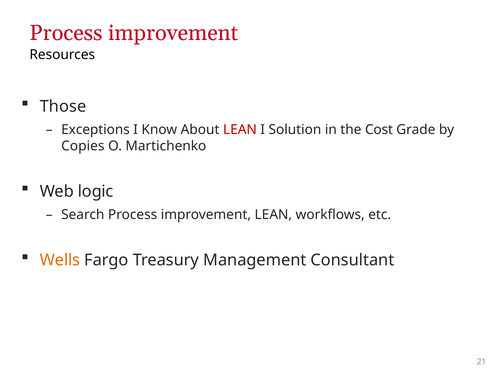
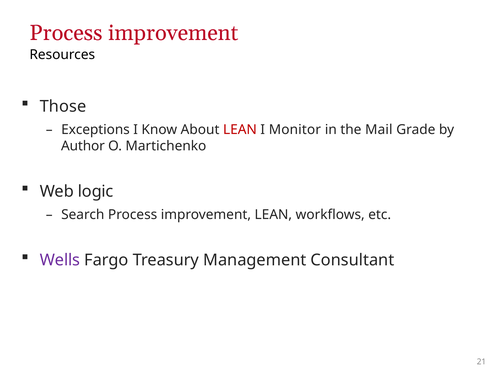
Solution: Solution -> Monitor (295, 130)
Cost: Cost -> Mail (379, 130)
Copies: Copies -> Author (83, 146)
Wells colour: orange -> purple (60, 260)
